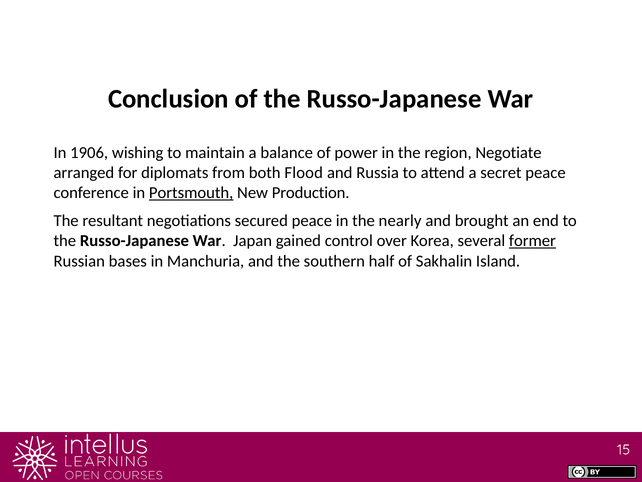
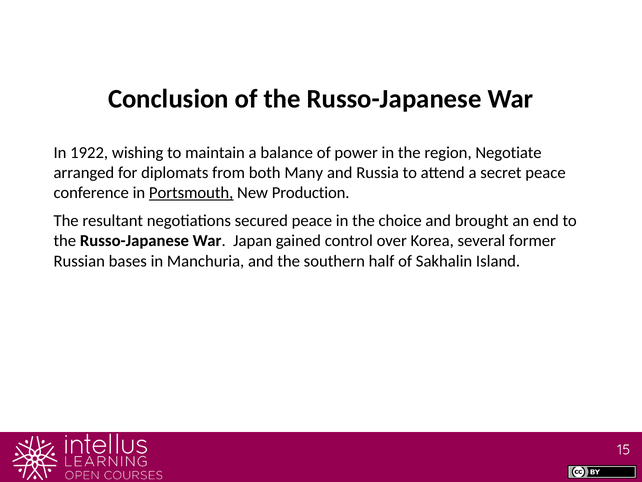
1906: 1906 -> 1922 (89, 152)
Flood: Flood -> Many (304, 173)
nearly: nearly -> choice (400, 221)
former underline: present -> none (532, 241)
